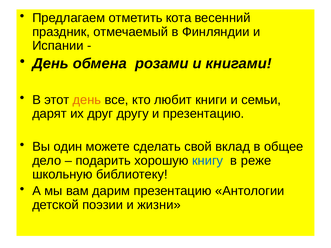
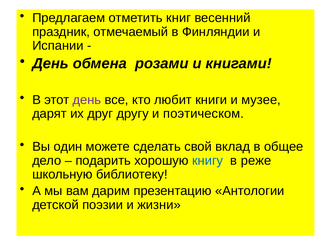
кота: кота -> книг (179, 18)
день colour: orange -> purple (87, 100)
семьи: семьи -> музее (261, 100)
и презентацию: презентацию -> поэтическом (204, 114)
